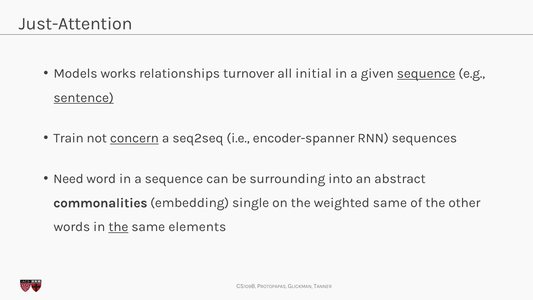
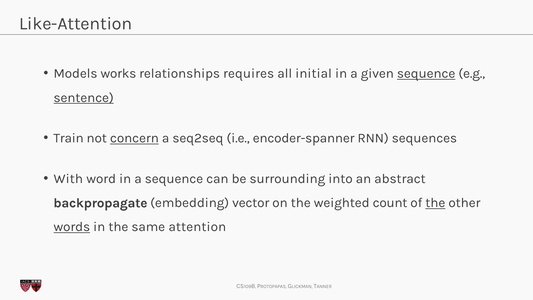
Just-Attention: Just-Attention -> Like-Attention (76, 23)
turnover: turnover -> requires (249, 74)
Need: Need -> With (68, 179)
commonalities: commonalities -> backpropagate (100, 203)
single: single -> vector (251, 203)
weighted same: same -> count (390, 203)
the underline: none -> present (435, 203)
words underline: none -> present (72, 227)
the underline: present -> none (118, 227)
elements: elements -> attention (197, 227)
